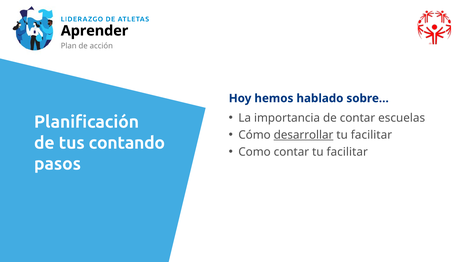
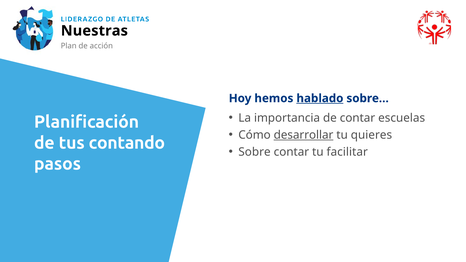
Aprender: Aprender -> Nuestras (94, 31)
hablado underline: none -> present (320, 98)
facilitar: facilitar -> quieres (371, 135)
Como: Como -> Sobre (254, 152)
